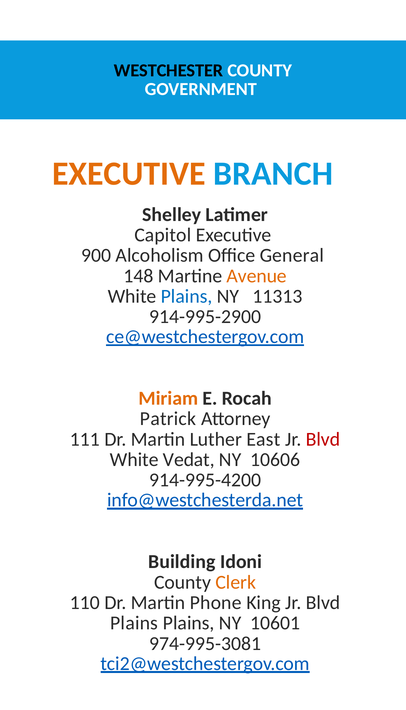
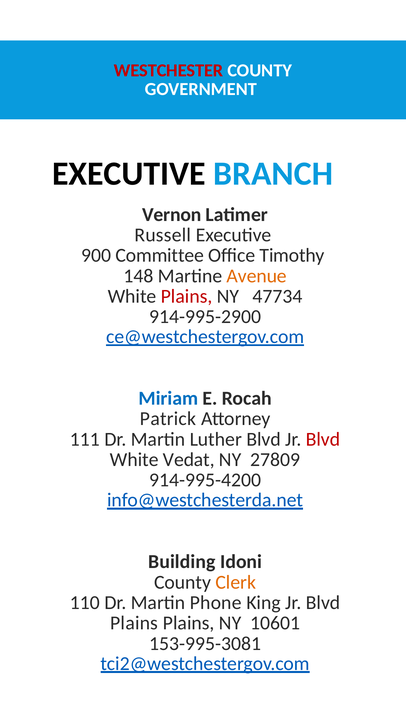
WESTCHESTER colour: black -> red (169, 71)
EXECUTIVE colour: orange -> black (129, 174)
Shelley: Shelley -> Vernon (172, 215)
Capitol: Capitol -> Russell (163, 235)
Alcoholism: Alcoholism -> Committee (160, 256)
General: General -> Timothy (292, 256)
Plains colour: blue -> red (187, 296)
11313: 11313 -> 47734 (277, 296)
Miriam colour: orange -> blue (168, 399)
Luther East: East -> Blvd (264, 440)
10606: 10606 -> 27809 (275, 460)
974-995-3081: 974-995-3081 -> 153-995-3081 (205, 644)
